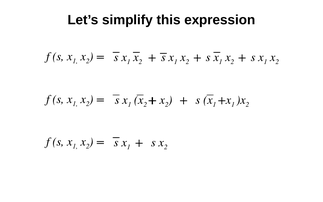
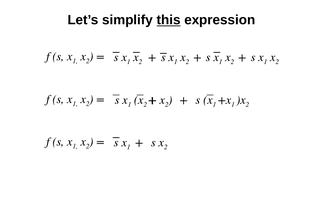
this underline: none -> present (169, 20)
